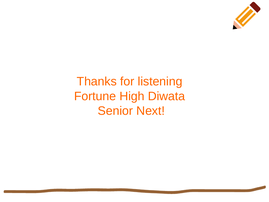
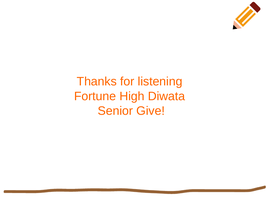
Next: Next -> Give (151, 111)
